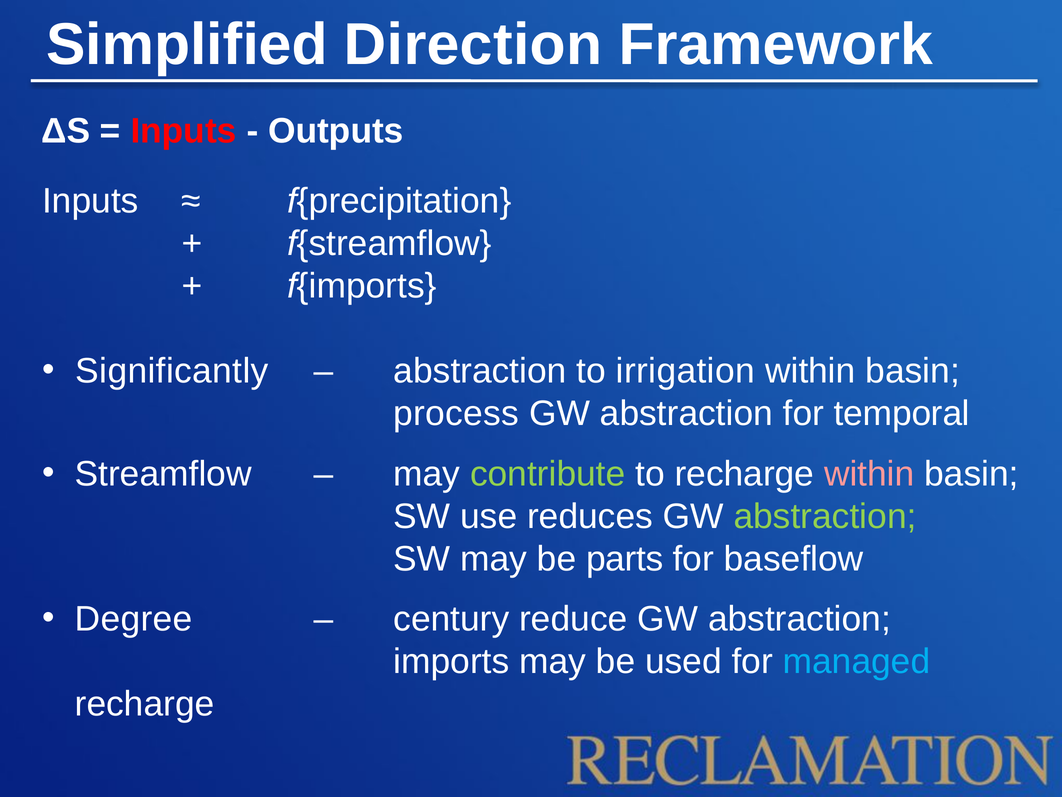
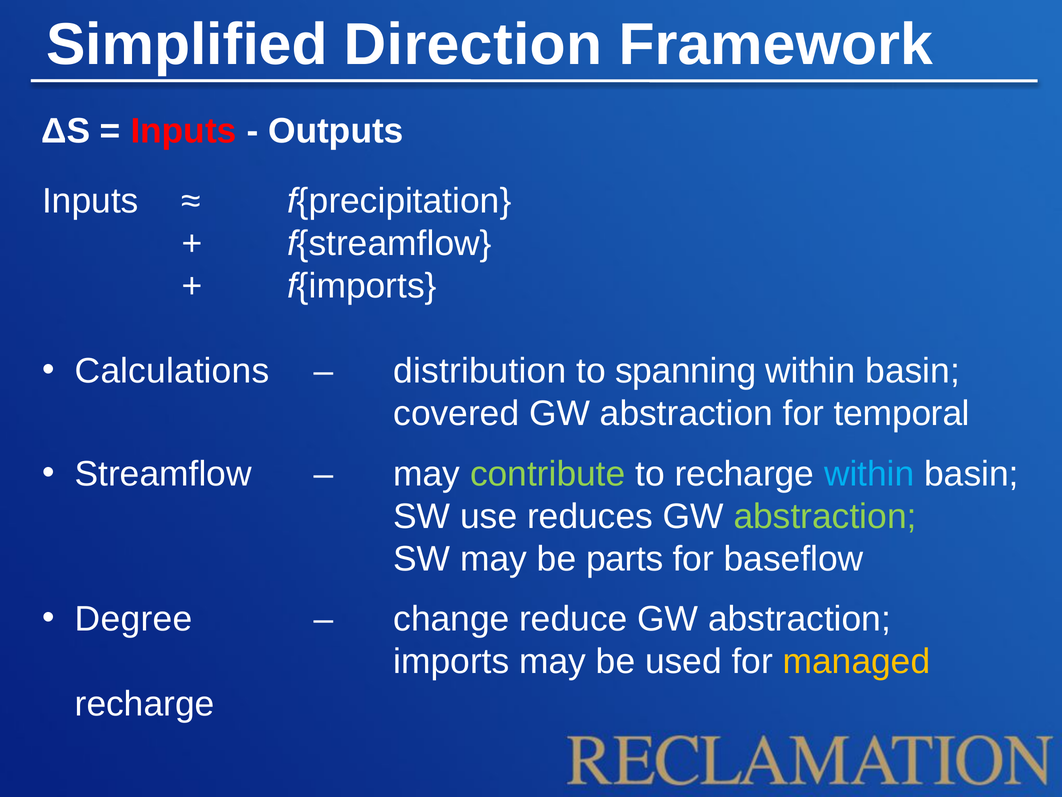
Significantly: Significantly -> Calculations (172, 371)
abstraction: abstraction -> distribution (480, 371)
irrigation: irrigation -> spanning (686, 371)
process: process -> covered (456, 413)
within colour: pink -> light blue (869, 474)
century: century -> change (451, 619)
managed colour: light blue -> yellow (856, 661)
